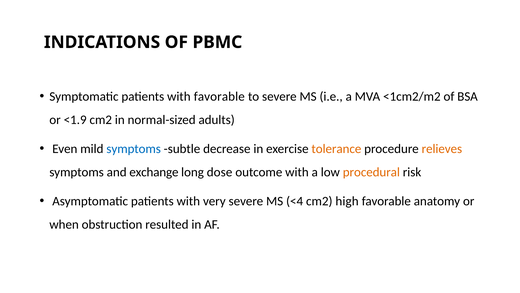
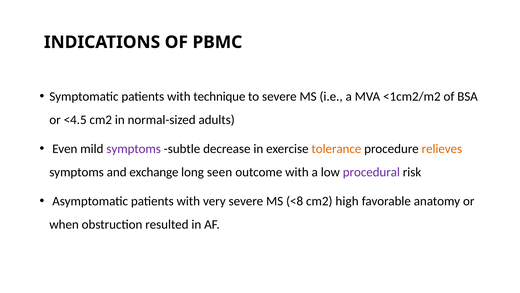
with favorable: favorable -> technique (219, 96)
<1.9: <1.9 -> <4.5 (75, 120)
symptoms colour: blue -> purple (134, 149)
dose: dose -> seen (220, 172)
procedural colour: orange -> purple (371, 172)
<4: <4 -> <8 (295, 201)
